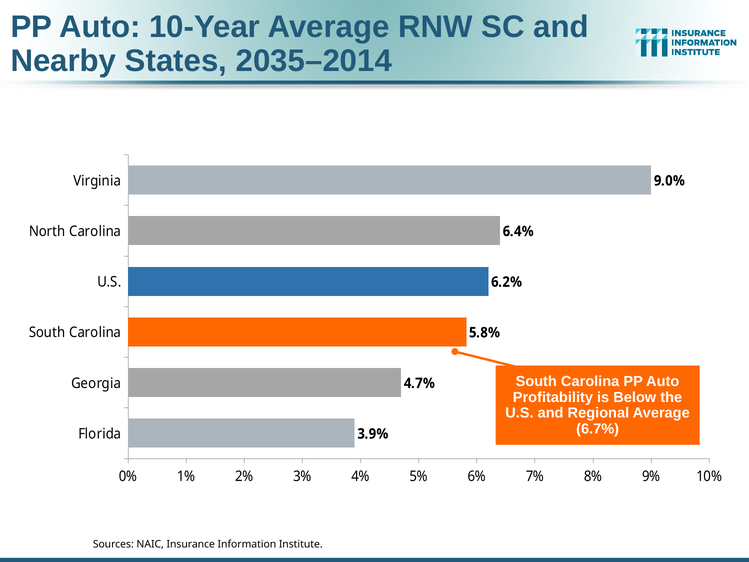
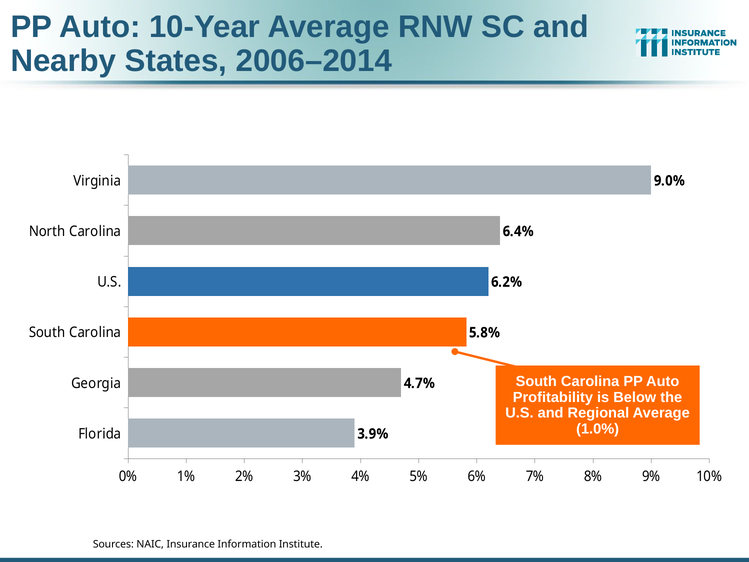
2035–2014: 2035–2014 -> 2006–2014 (314, 61)
6.7%: 6.7% -> 1.0% (598, 429)
